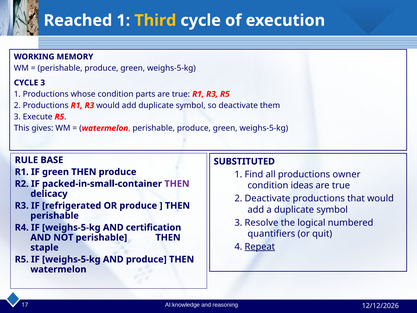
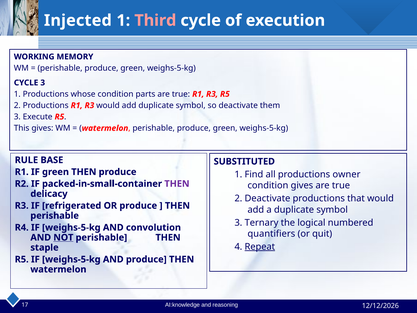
Reached: Reached -> Injected (78, 20)
Third colour: yellow -> pink (155, 20)
condition ideas: ideas -> gives (302, 185)
Resolve: Resolve -> Ternary (262, 222)
certification: certification -> convolution (153, 227)
NOT underline: none -> present (63, 237)
